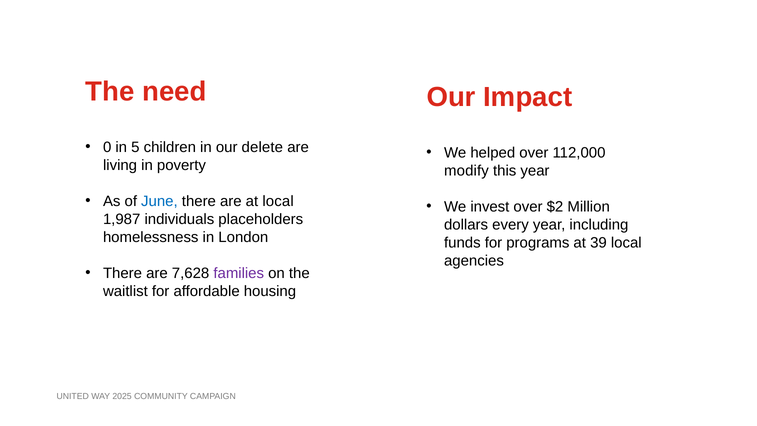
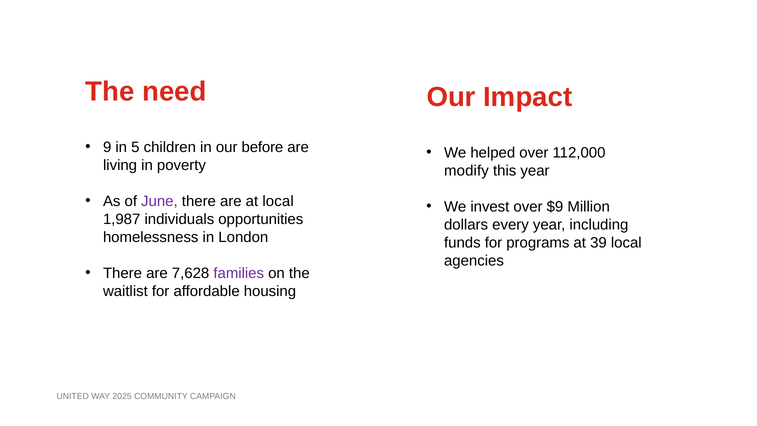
0: 0 -> 9 (107, 147)
delete: delete -> before (262, 147)
June colour: blue -> purple (159, 201)
$2: $2 -> $9 (555, 207)
placeholders: placeholders -> opportunities (261, 219)
